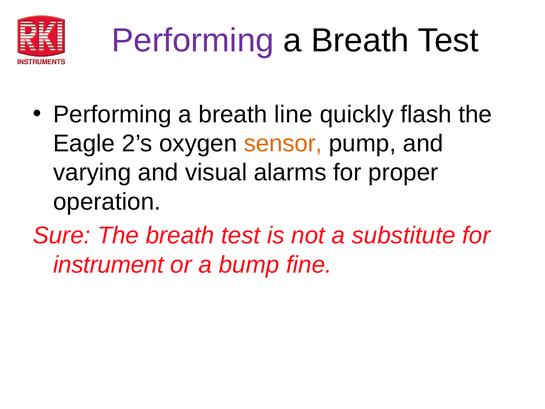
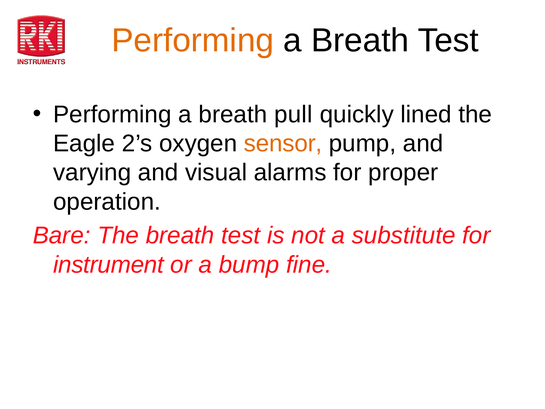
Performing colour: purple -> orange (193, 40)
line: line -> pull (293, 114)
flash: flash -> lined (426, 114)
Sure: Sure -> Bare (62, 235)
